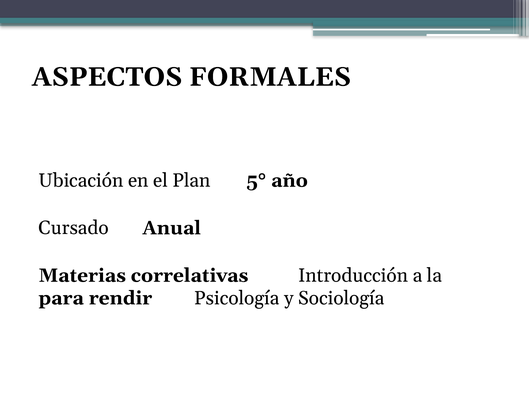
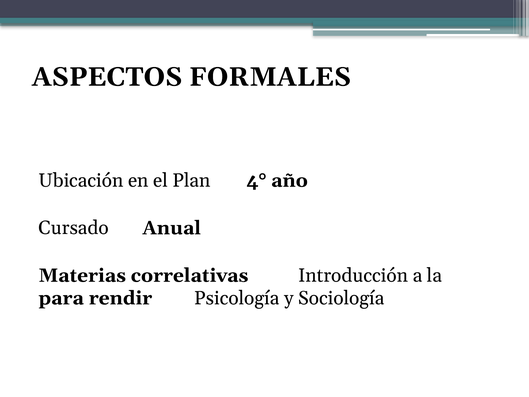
5°: 5° -> 4° (256, 180)
